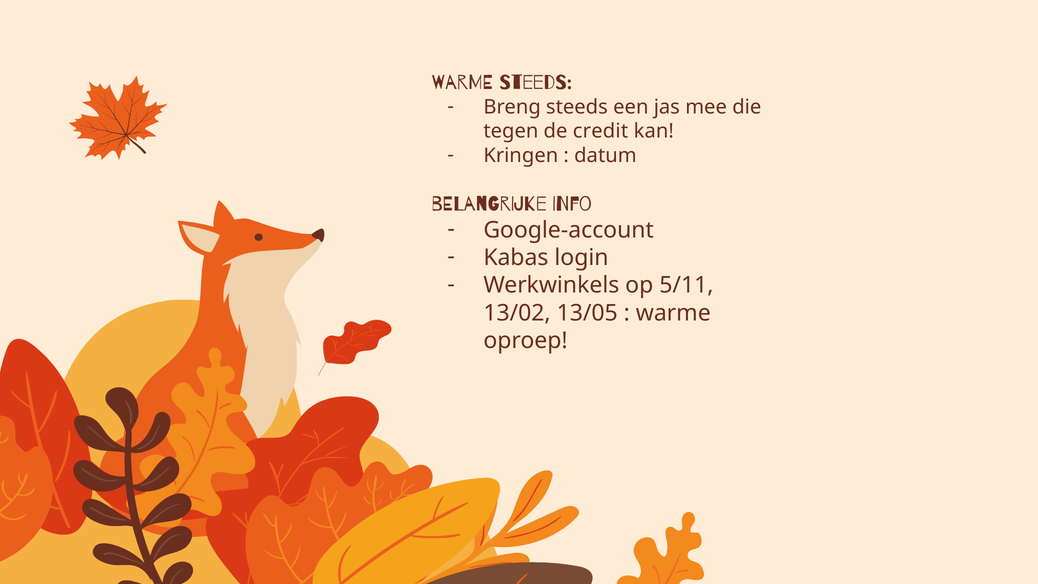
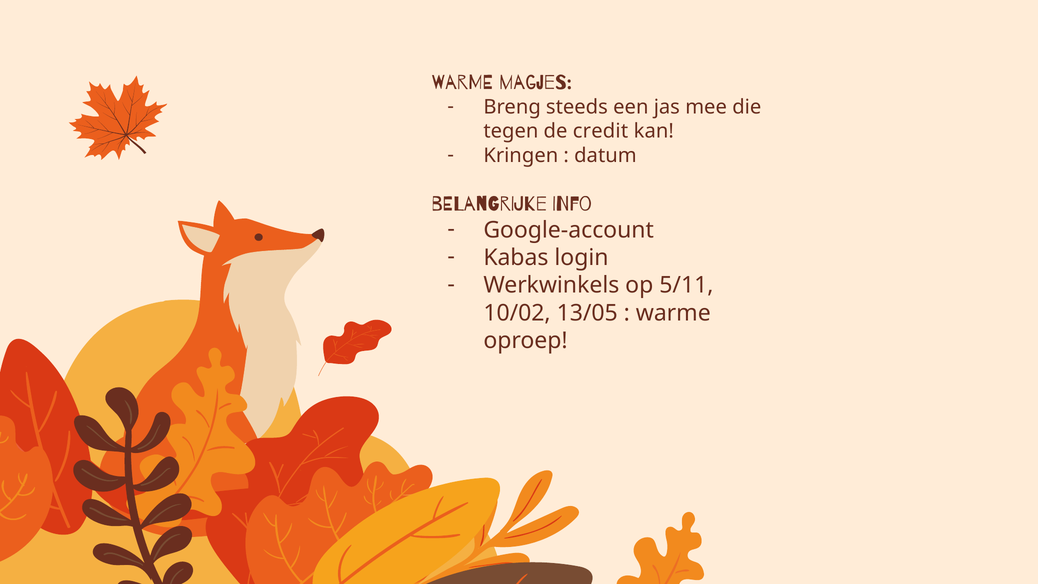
Warme steeds: steeds -> magjes (536, 83)
13/02: 13/02 -> 10/02 (517, 313)
